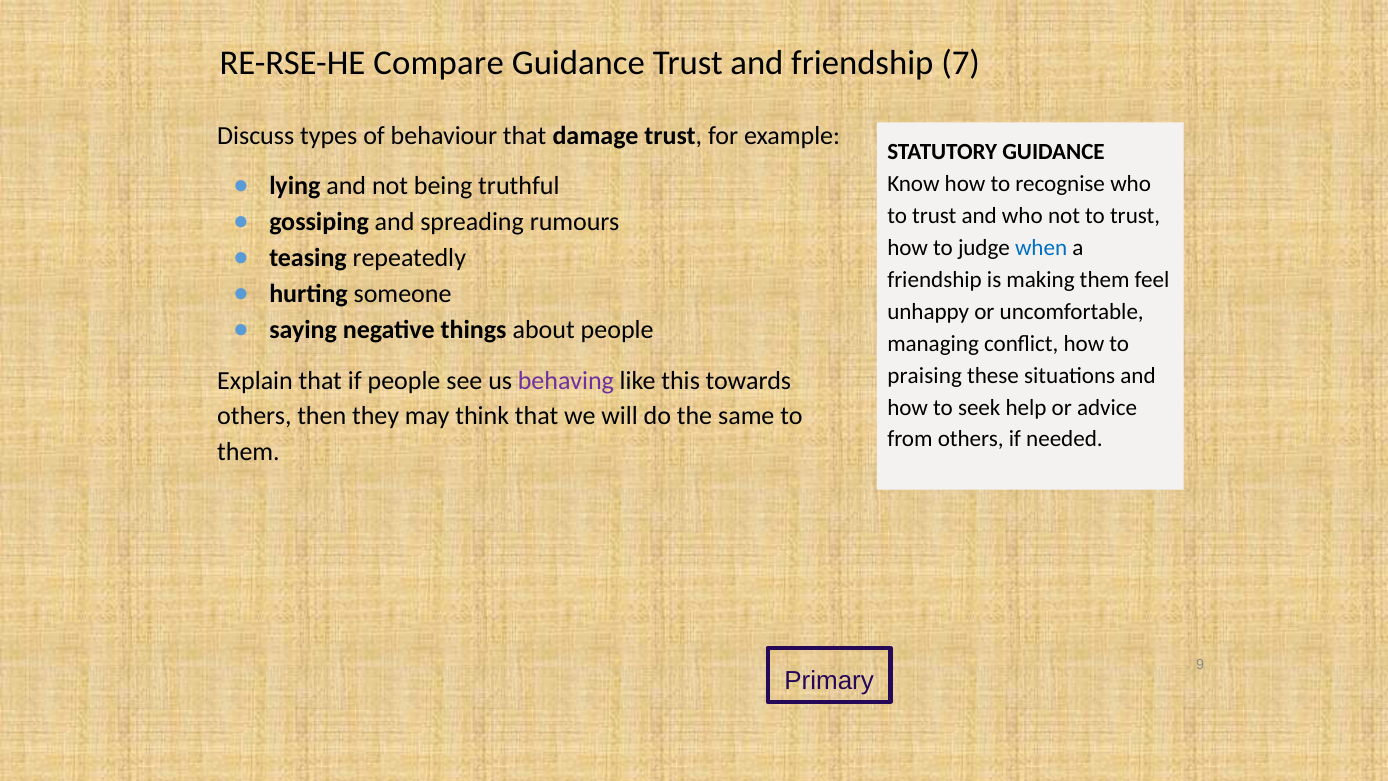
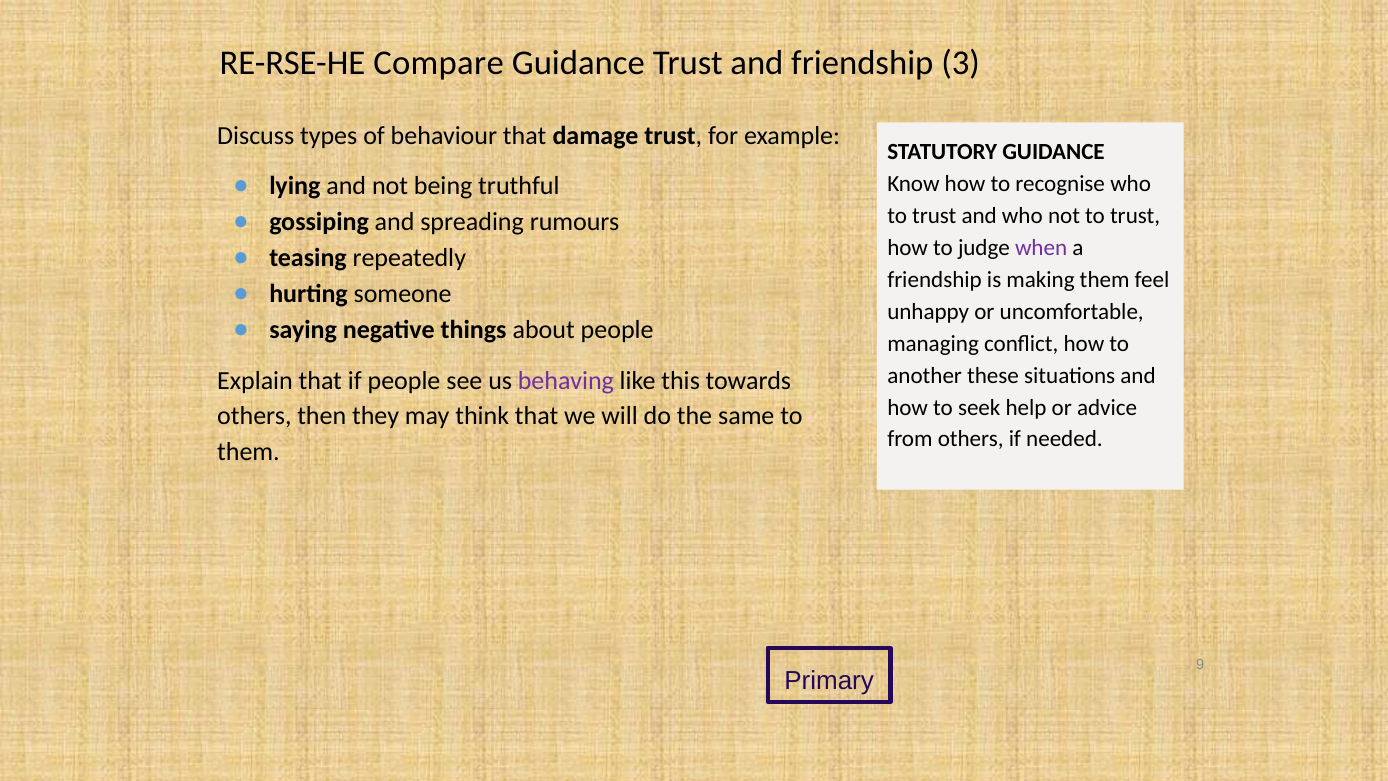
7: 7 -> 3 (961, 63)
when colour: blue -> purple (1041, 248)
praising: praising -> another (925, 375)
